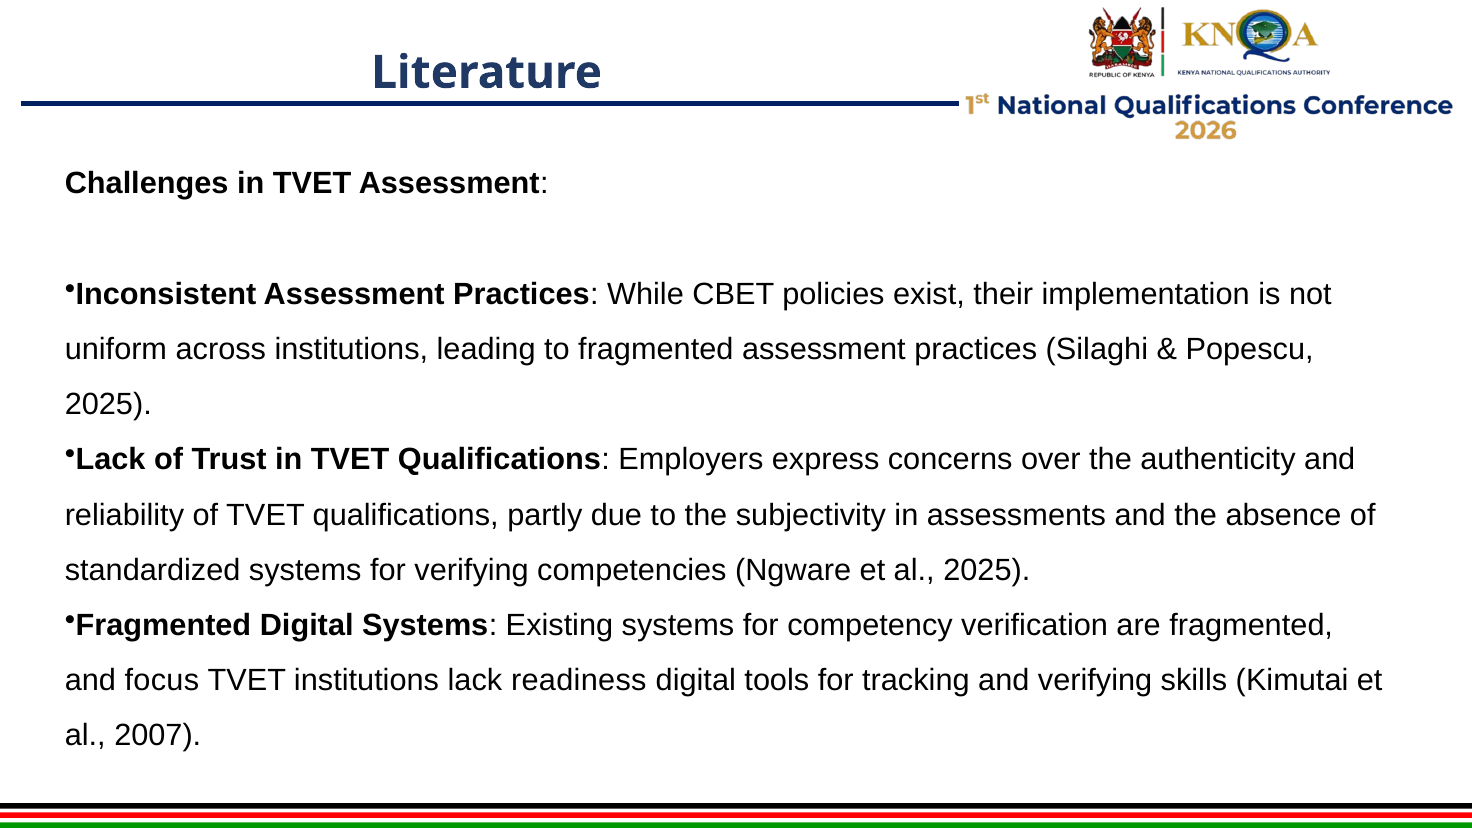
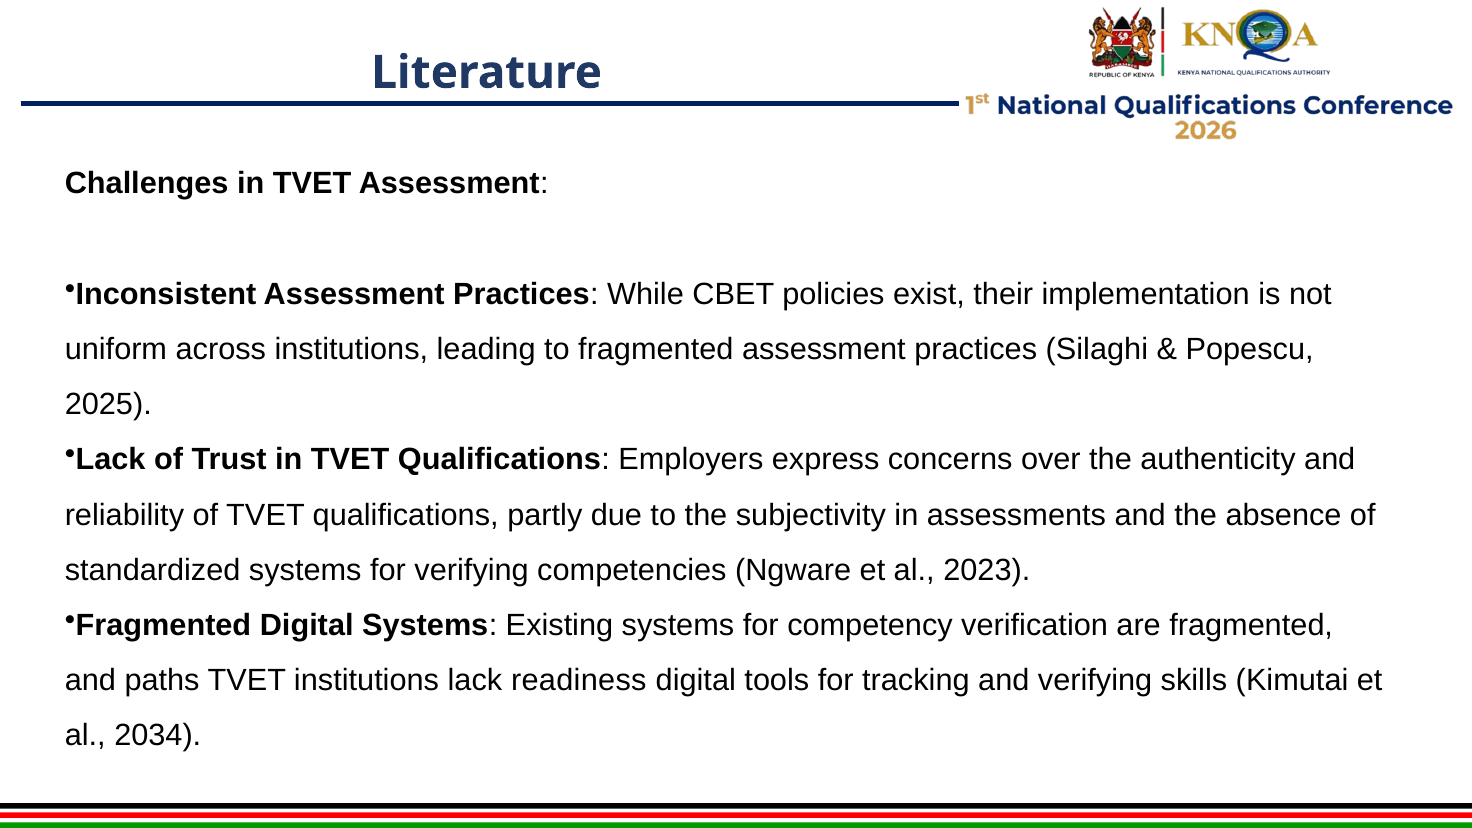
al 2025: 2025 -> 2023 (987, 570)
focus: focus -> paths (162, 681)
2007: 2007 -> 2034 (158, 736)
